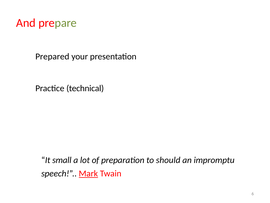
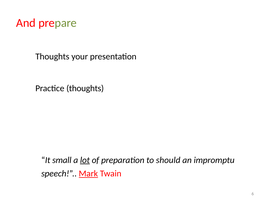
Prepared: Prepared -> Thoughts (52, 56)
Practice technical: technical -> thoughts (85, 88)
lot underline: none -> present (85, 160)
